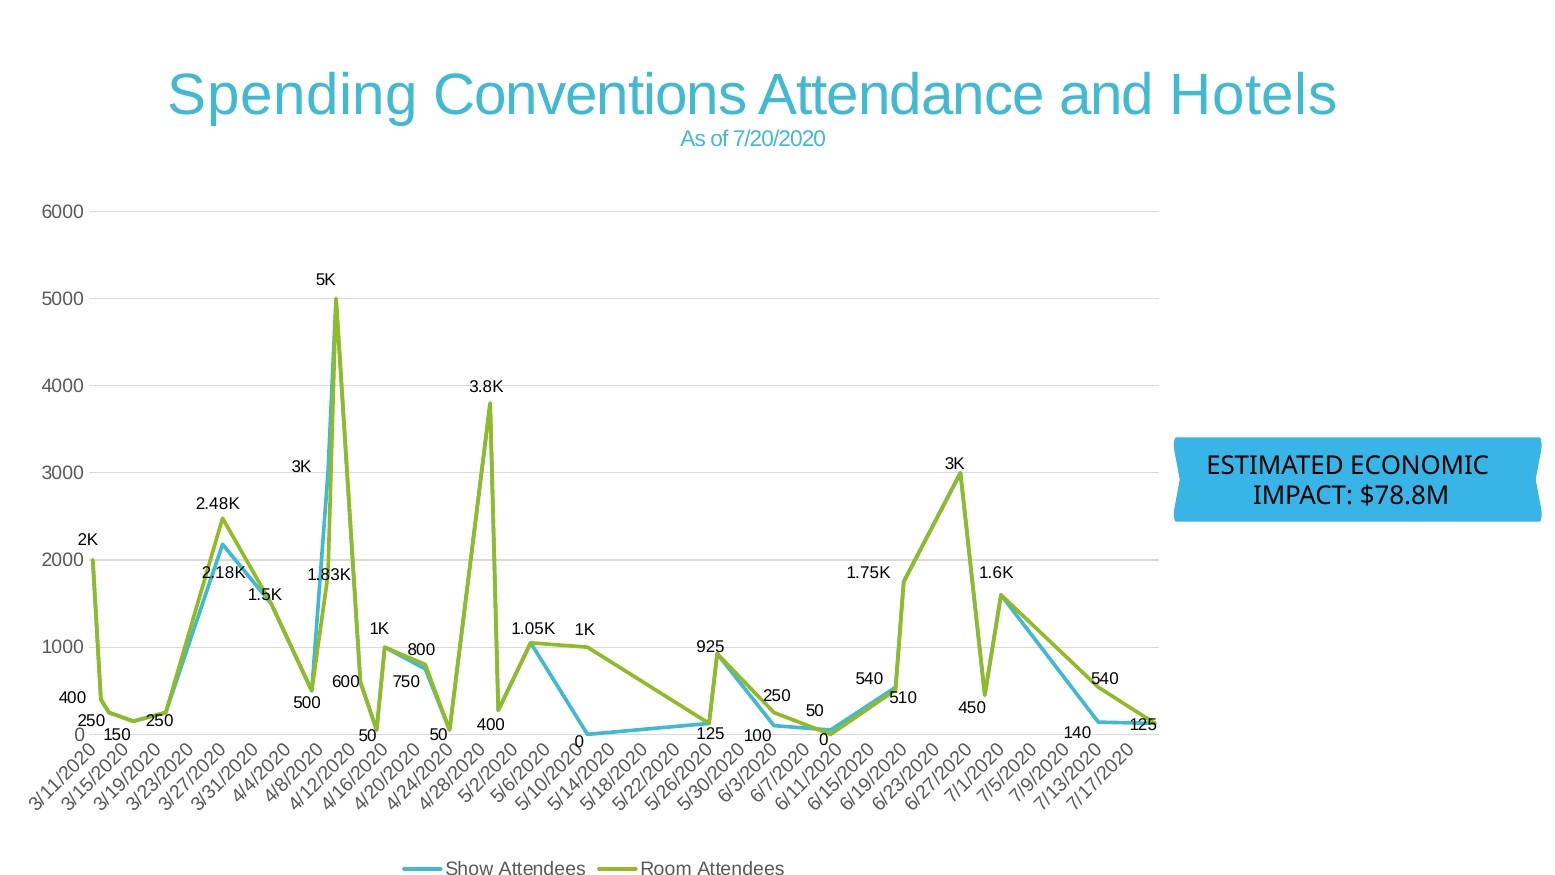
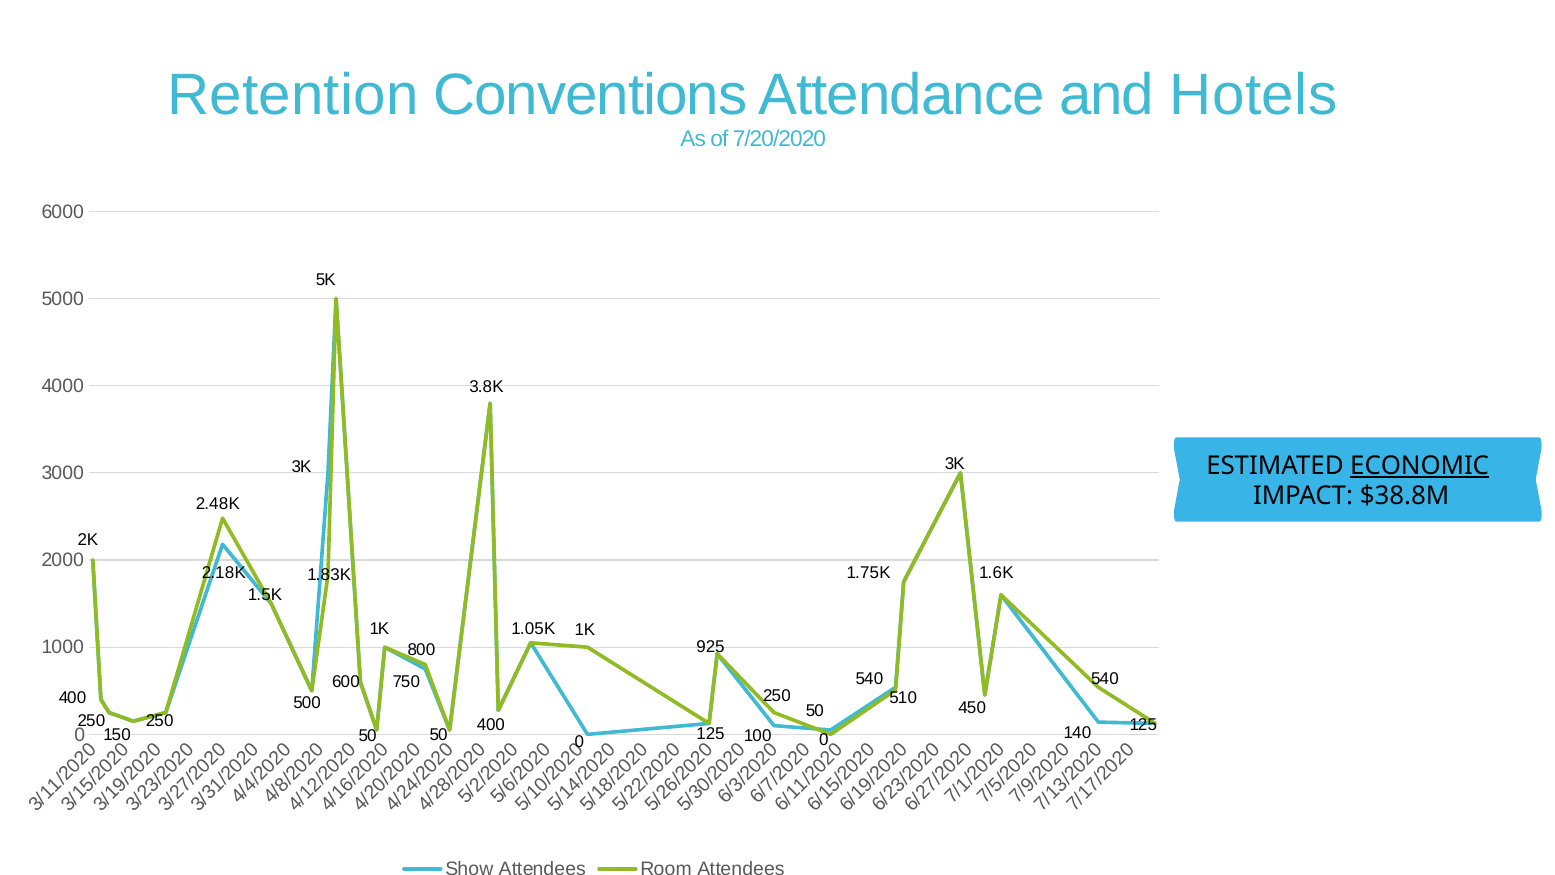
Spending: Spending -> Retention (293, 95)
ECONOMIC underline: none -> present (1420, 466)
$78.8M: $78.8M -> $38.8M (1405, 496)
